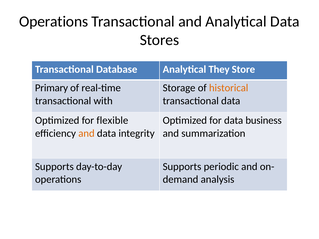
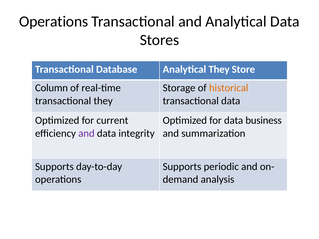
Primary: Primary -> Column (52, 88)
transactional with: with -> they (103, 101)
flexible: flexible -> current (112, 120)
and colour: orange -> purple (86, 133)
